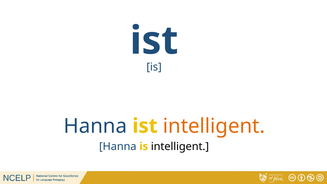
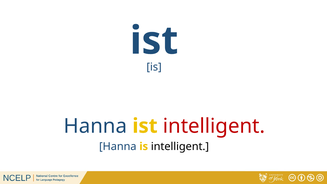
intelligent colour: orange -> red (214, 126)
